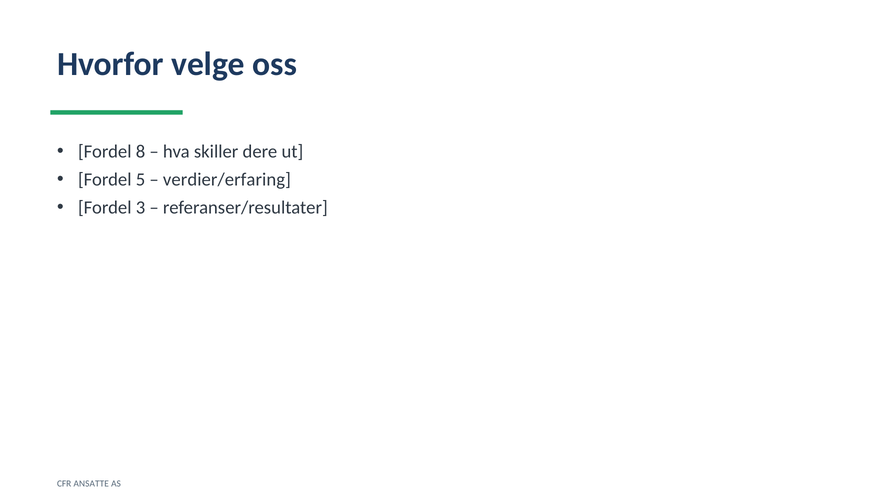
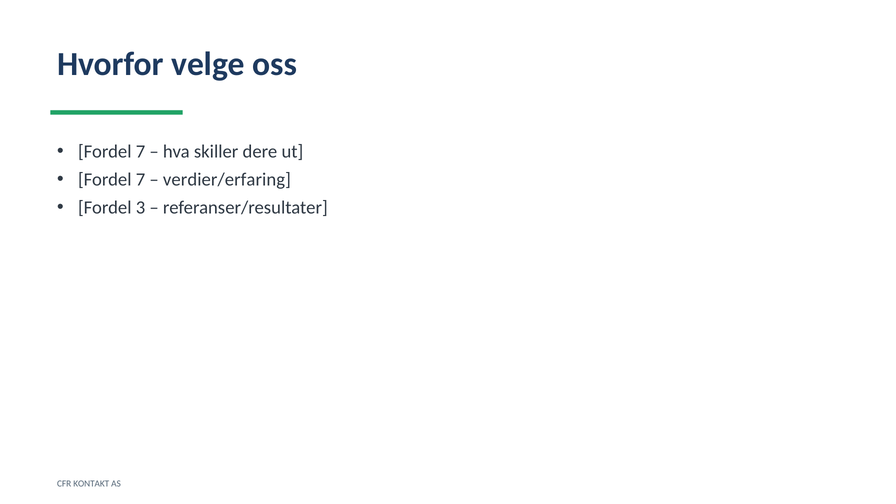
8: 8 -> 7 (141, 152)
5: 5 -> 7 (141, 180)
ANSATTE: ANSATTE -> KONTAKT (91, 484)
